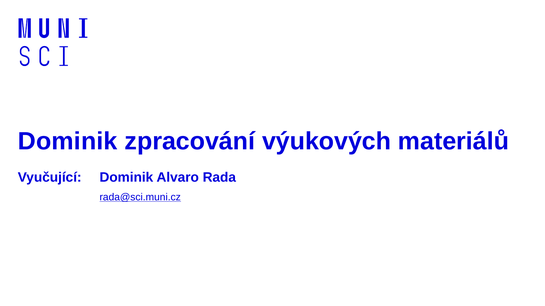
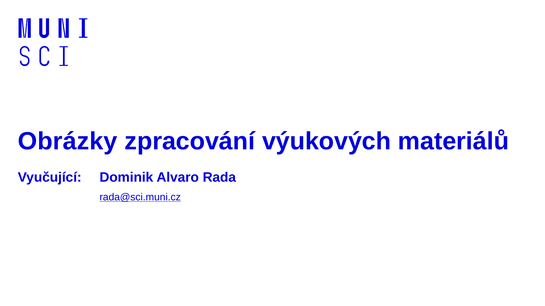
Dominik: Dominik -> Obrázky (68, 141)
